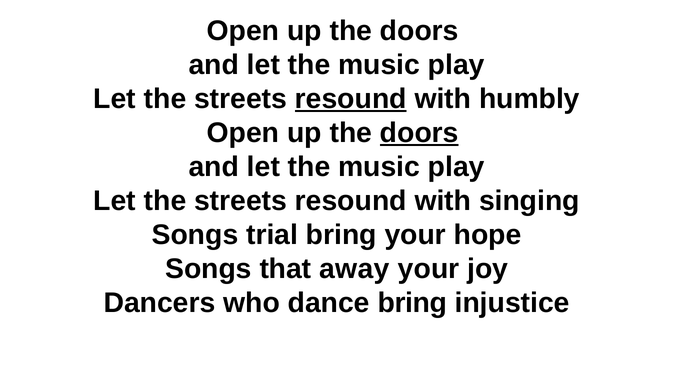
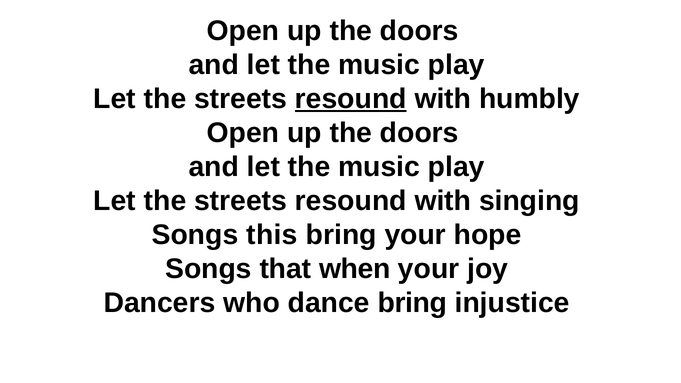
doors underline: present -> none (419, 133)
trial: trial -> this (272, 235)
away: away -> when (355, 269)
